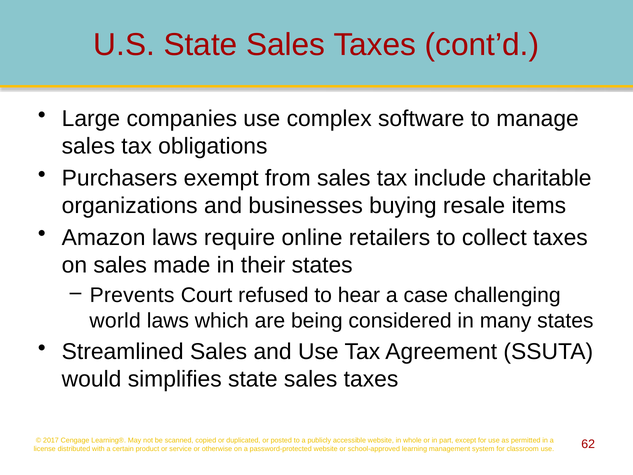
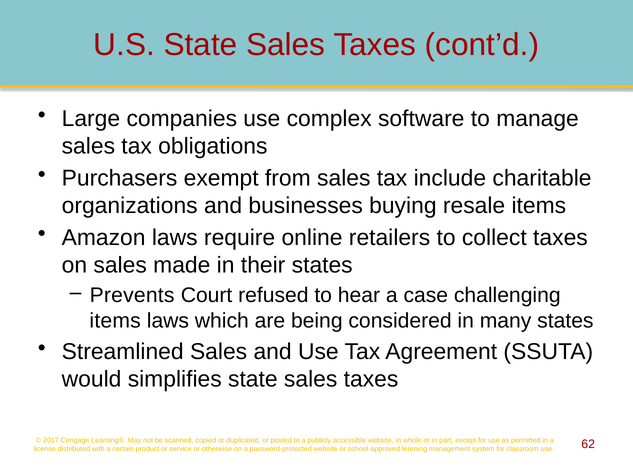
world: world -> items (115, 321)
